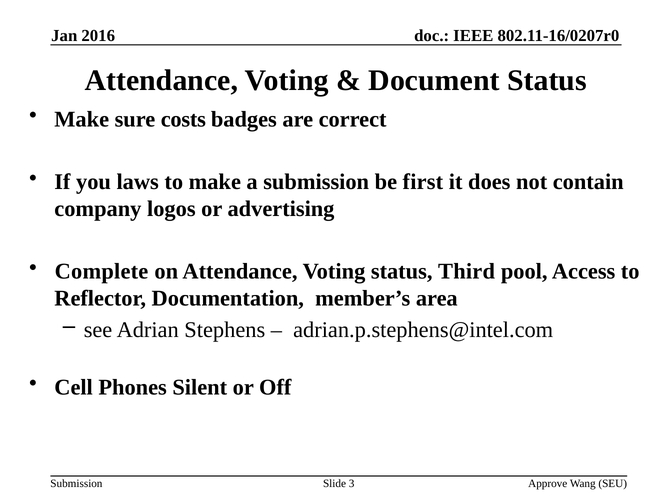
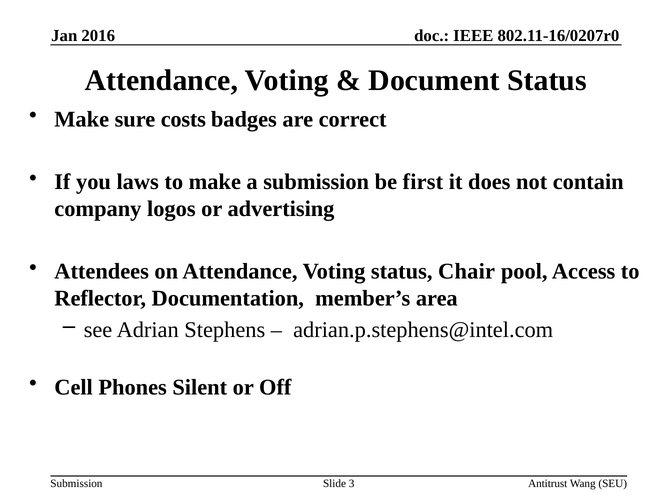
Complete: Complete -> Attendees (102, 271)
Third: Third -> Chair (467, 271)
Approve: Approve -> Antitrust (548, 484)
